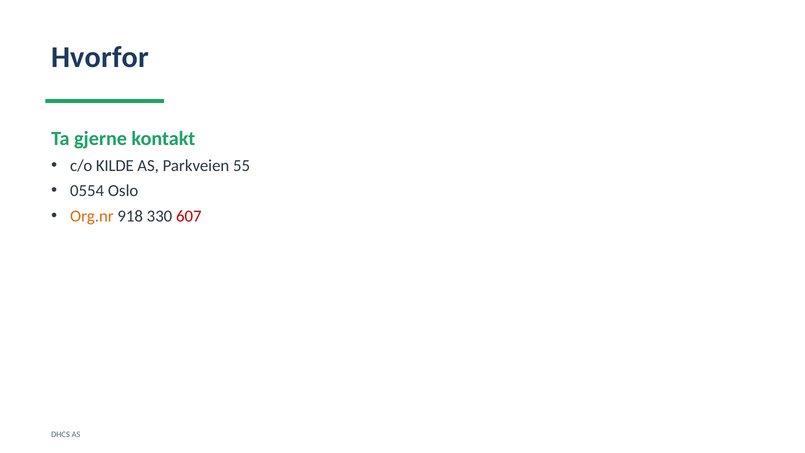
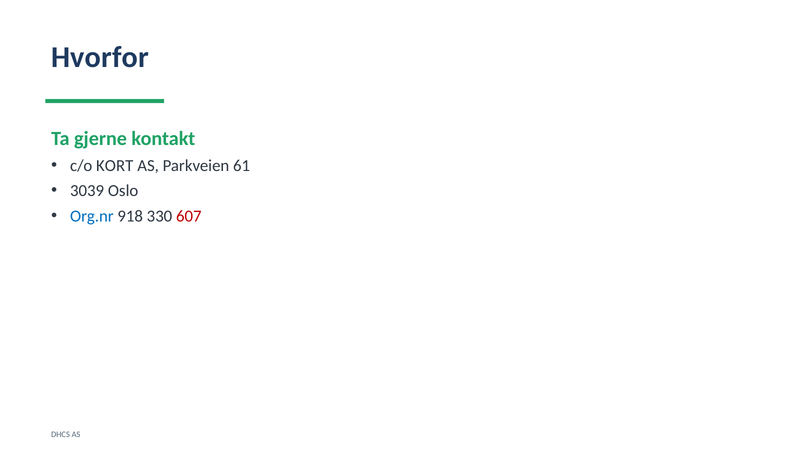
KILDE: KILDE -> KORT (115, 166)
55: 55 -> 61 (242, 166)
0554: 0554 -> 3039 (87, 191)
Org.nr colour: orange -> blue (92, 216)
